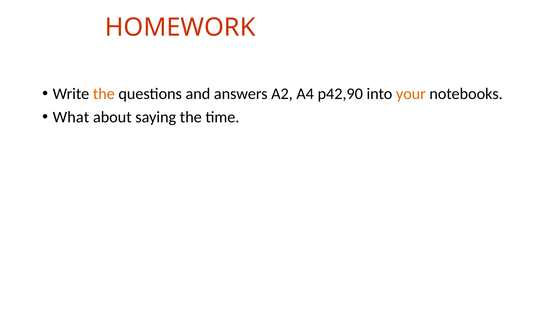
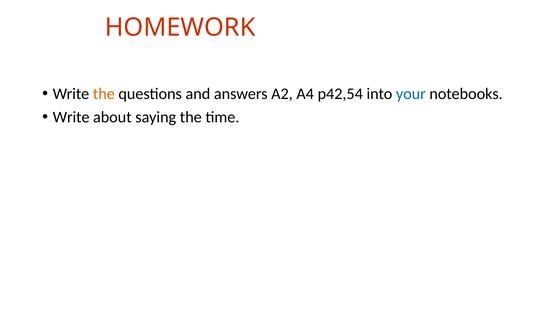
p42,90: p42,90 -> p42,54 (340, 94)
your colour: orange -> blue (411, 94)
What: What -> Write (71, 117)
